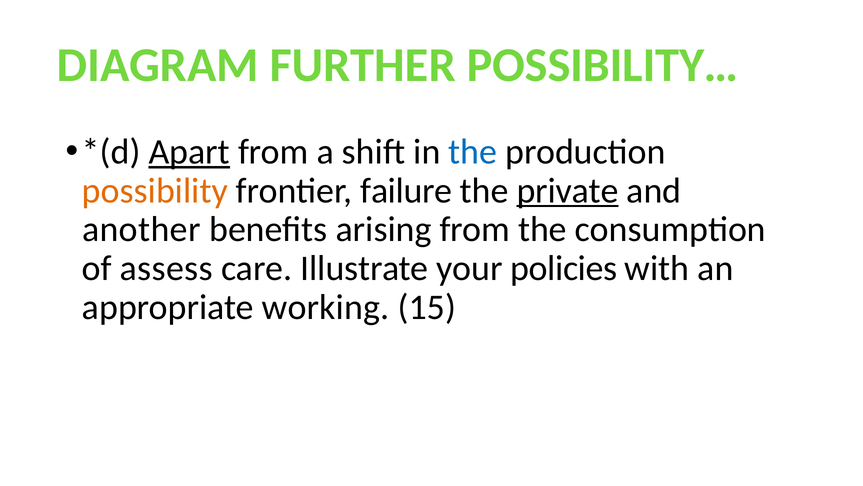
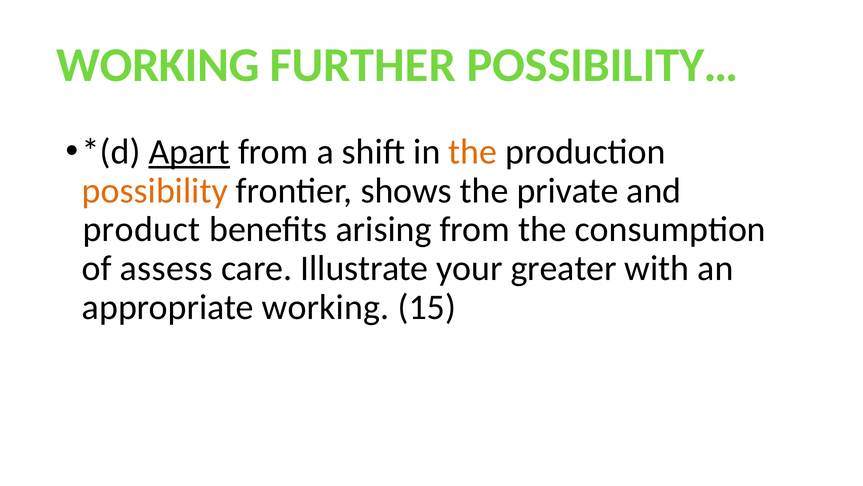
DIAGRAM: DIAGRAM -> WORKING (158, 65)
the colour: blue -> orange (473, 152)
failure: failure -> shows (406, 190)
private underline: present -> none (568, 190)
another: another -> product (141, 229)
policies: policies -> greater (564, 268)
